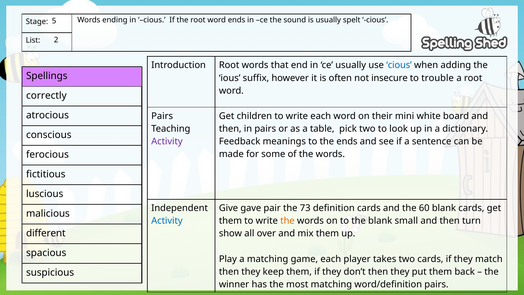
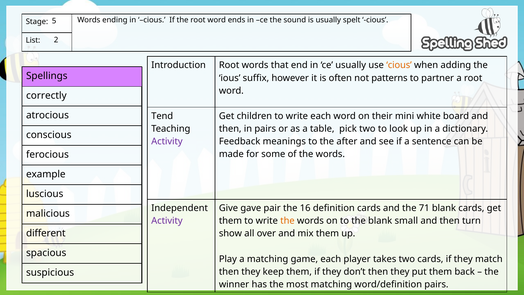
cious colour: blue -> orange (399, 65)
insecure: insecure -> patterns (389, 78)
trouble: trouble -> partner (438, 78)
Pairs: Pairs -> Tend (162, 116)
the ends: ends -> after (347, 141)
fictitious: fictitious -> example (46, 174)
73: 73 -> 16 (305, 208)
60: 60 -> 71 (424, 208)
Activity colour: blue -> purple (167, 221)
